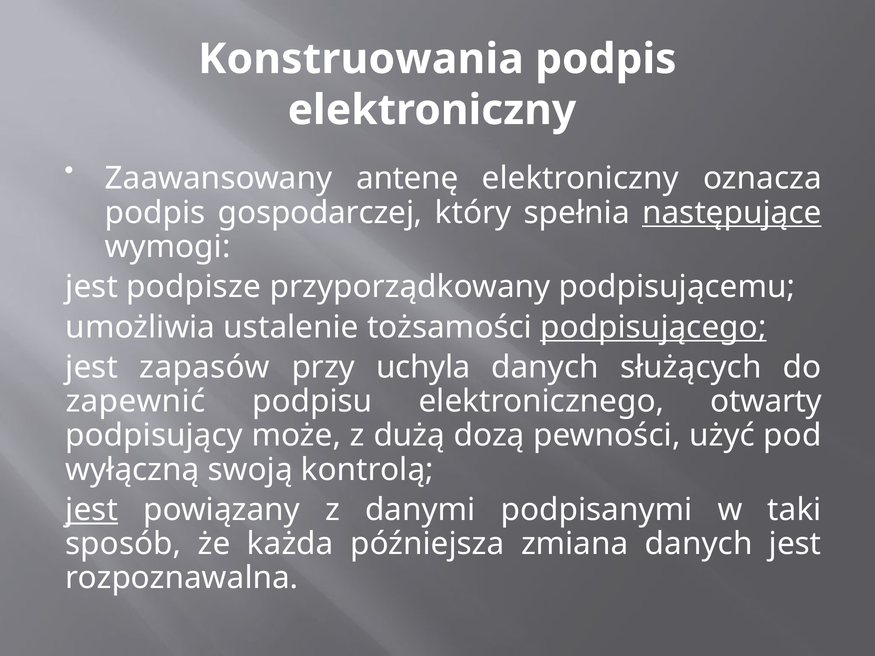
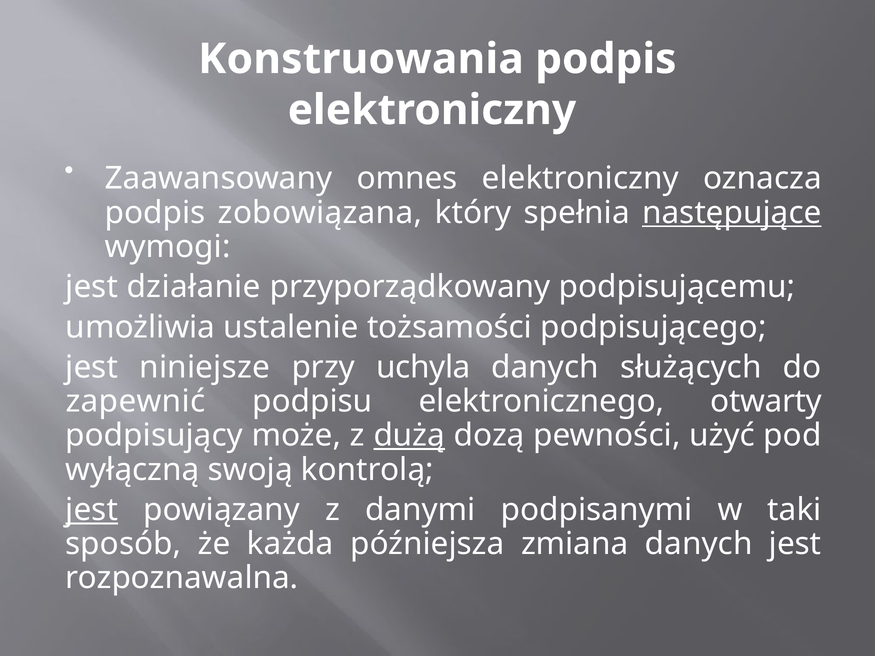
antenę: antenę -> omnes (407, 179)
gospodarczej: gospodarczej -> zobowiązana (320, 213)
podpisze: podpisze -> działanie (194, 287)
podpisującego underline: present -> none (653, 327)
zapasów: zapasów -> niniejsze (205, 368)
dużą underline: none -> present (409, 436)
